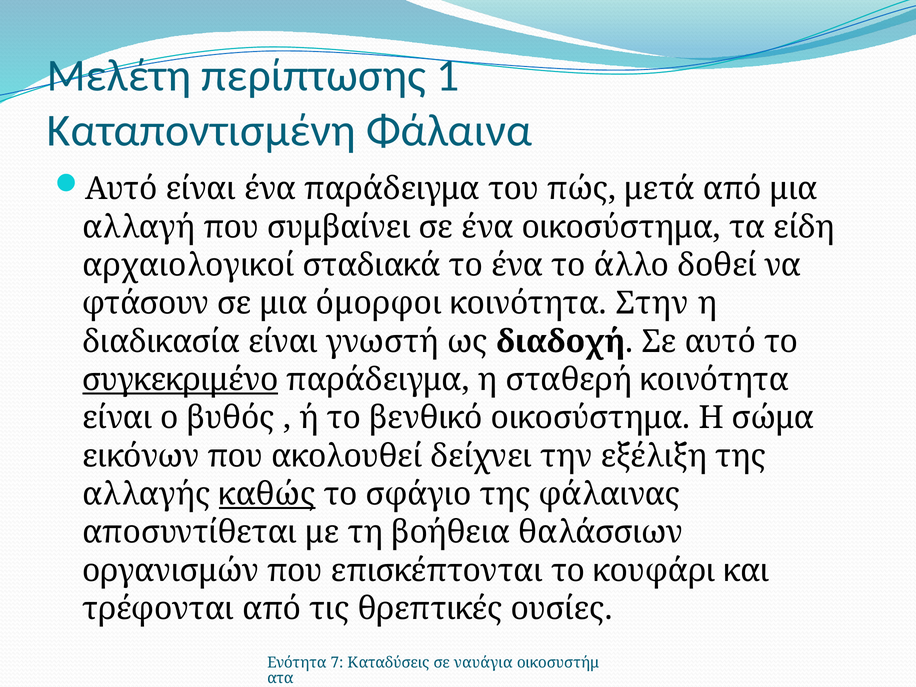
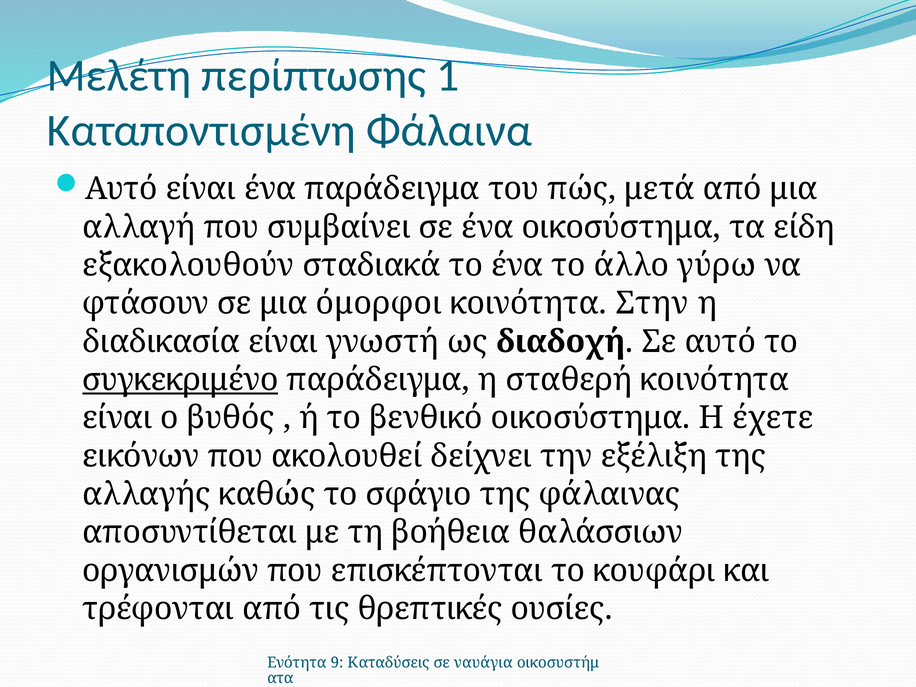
αρχαιολογικοί: αρχαιολογικοί -> εξακολουθούν (188, 265)
δοθεί: δοθεί -> γύρω (717, 265)
σώμα: σώμα -> έχετε (773, 418)
καθώς underline: present -> none (267, 494)
7: 7 -> 9 (337, 663)
